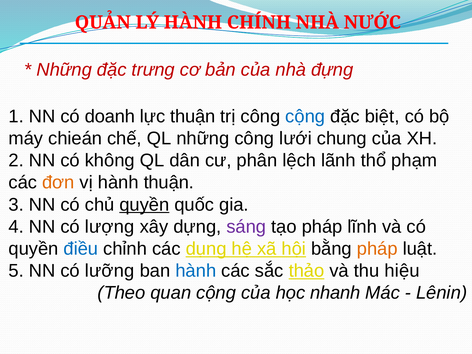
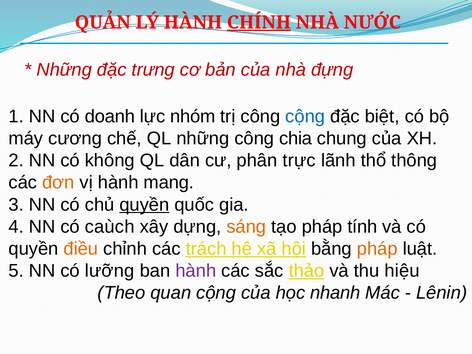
CHÍNH underline: none -> present (259, 22)
lực thuận: thuận -> nhóm (193, 116)
chieán: chieán -> cương (75, 138)
lưới: lưới -> chia (296, 138)
lệch: lệch -> trực (299, 161)
phạm: phạm -> thông (414, 161)
hành thuận: thuận -> mang (169, 183)
lượng: lượng -> caùch (110, 227)
sáng colour: purple -> orange (246, 227)
lĩnh: lĩnh -> tính (362, 227)
điều colour: blue -> orange (81, 249)
dụng: dụng -> trách (206, 249)
hành colour: blue -> purple (196, 271)
